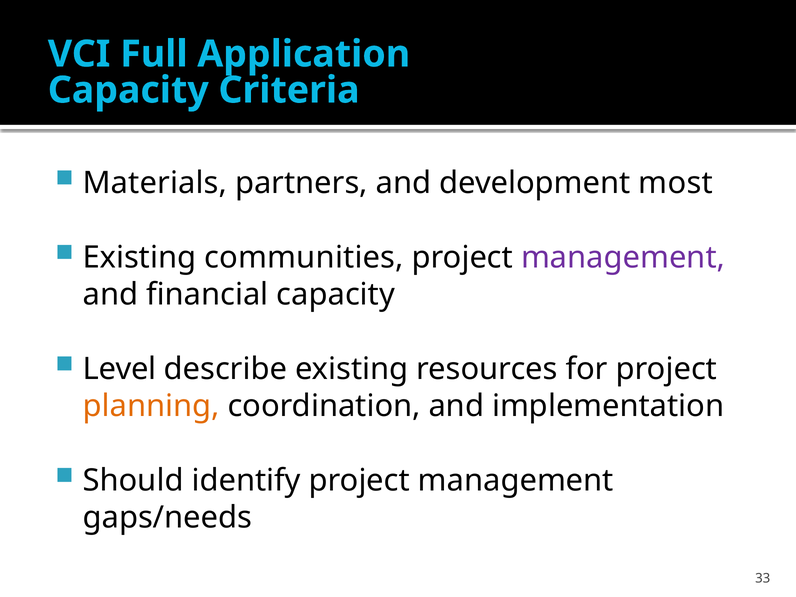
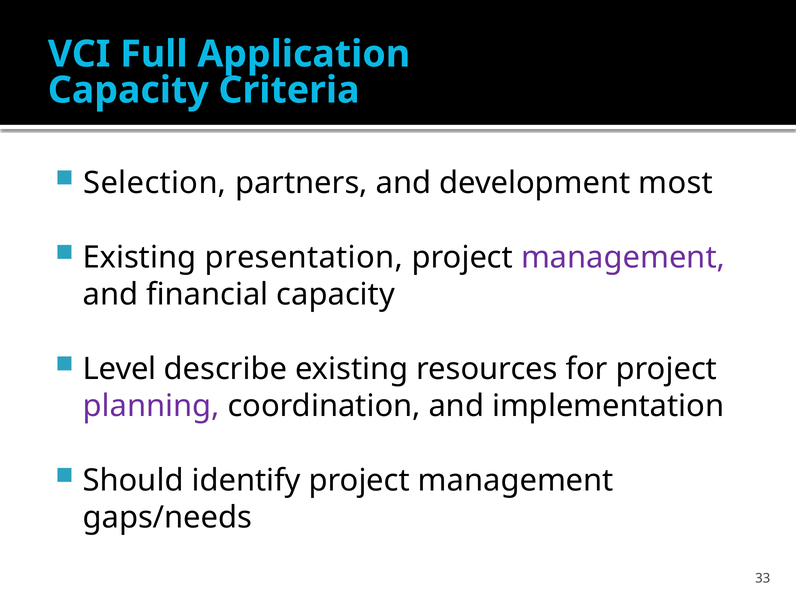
Materials: Materials -> Selection (155, 183)
communities: communities -> presentation (304, 258)
planning colour: orange -> purple (151, 406)
